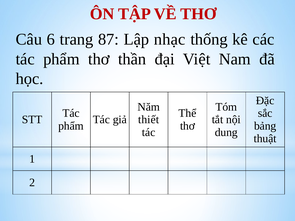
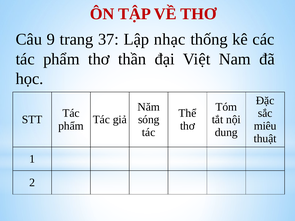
6: 6 -> 9 (51, 39)
87: 87 -> 37 (108, 39)
thiết: thiết -> sóng (149, 120)
bảng: bảng -> miêu (265, 126)
